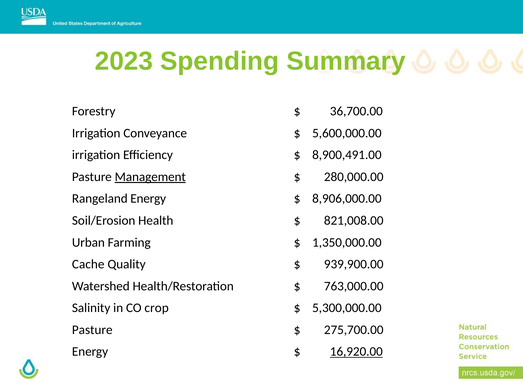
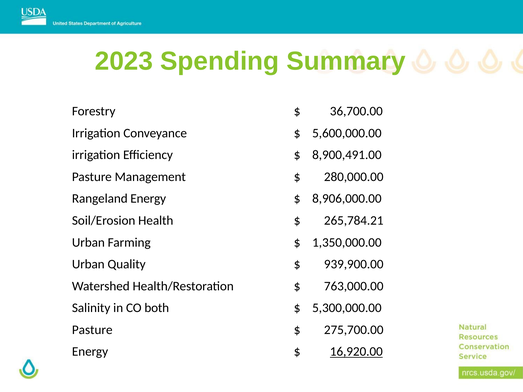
Management underline: present -> none (150, 177)
821,008.00: 821,008.00 -> 265,784.21 (354, 221)
Cache: Cache -> Urban (88, 264)
crop: crop -> both (157, 308)
